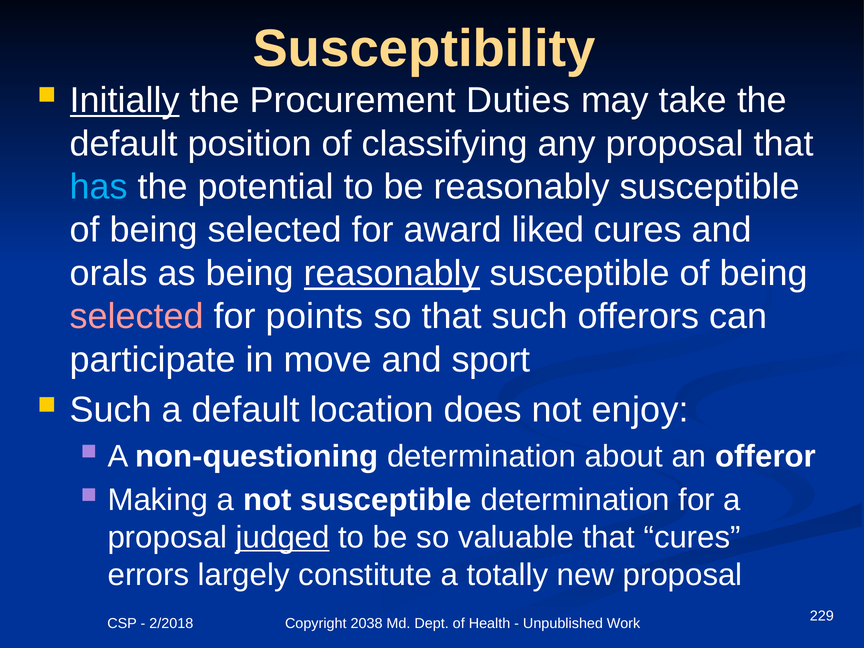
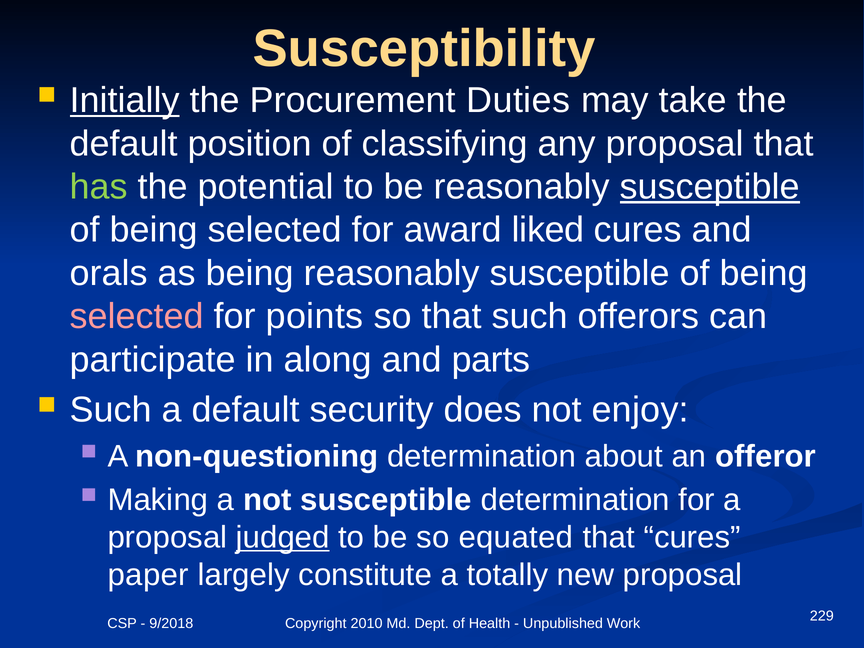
has colour: light blue -> light green (99, 187)
susceptible underline: none -> present (710, 187)
reasonably underline: present -> none (392, 273)
move: move -> along (328, 360)
sport: sport -> parts (491, 360)
location: location -> security (372, 410)
valuable: valuable -> equated (516, 537)
errors: errors -> paper (148, 575)
2/2018: 2/2018 -> 9/2018 (171, 623)
2038: 2038 -> 2010 (367, 623)
